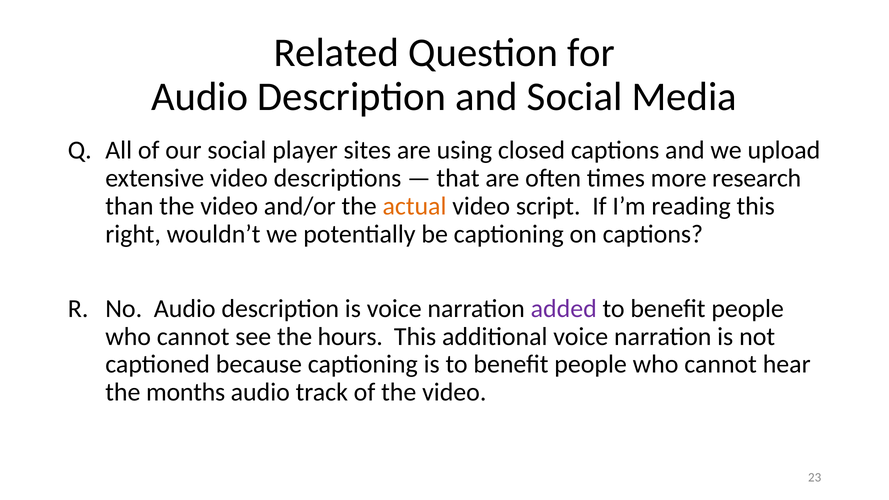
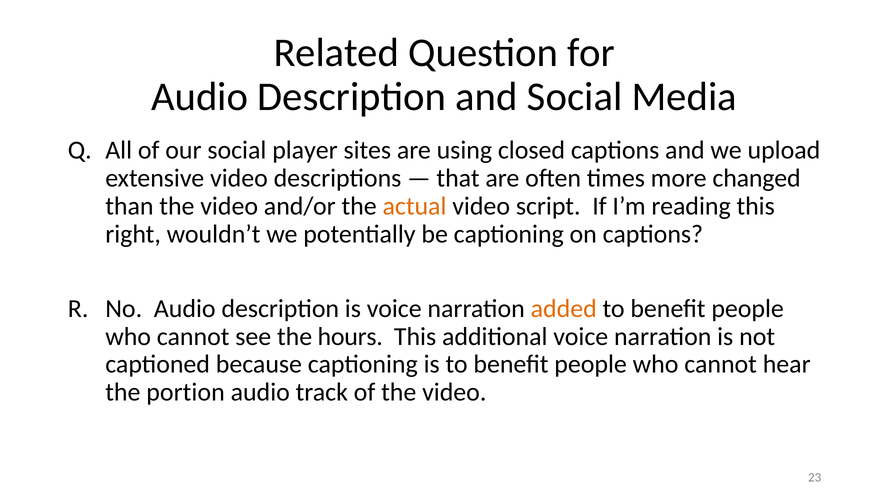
research: research -> changed (757, 178)
added colour: purple -> orange (564, 309)
months: months -> portion (186, 392)
